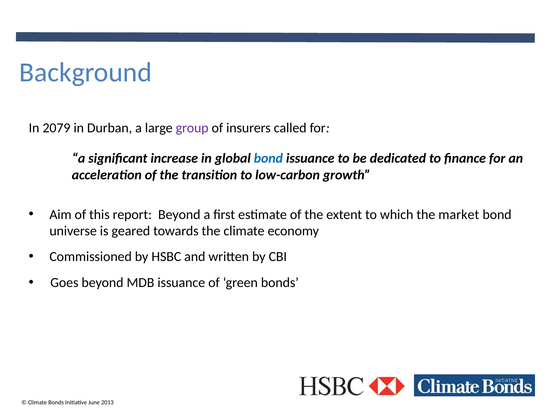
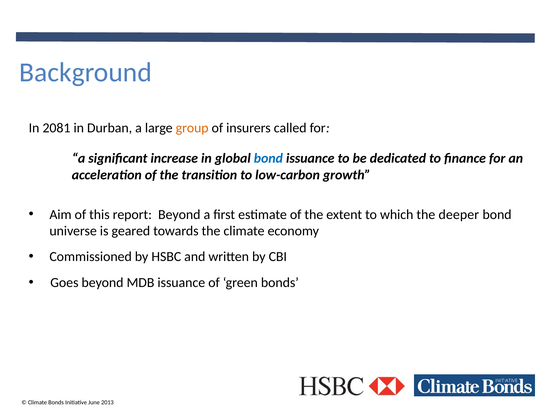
2079: 2079 -> 2081 (56, 128)
group colour: purple -> orange (192, 128)
market: market -> deeper (459, 214)
